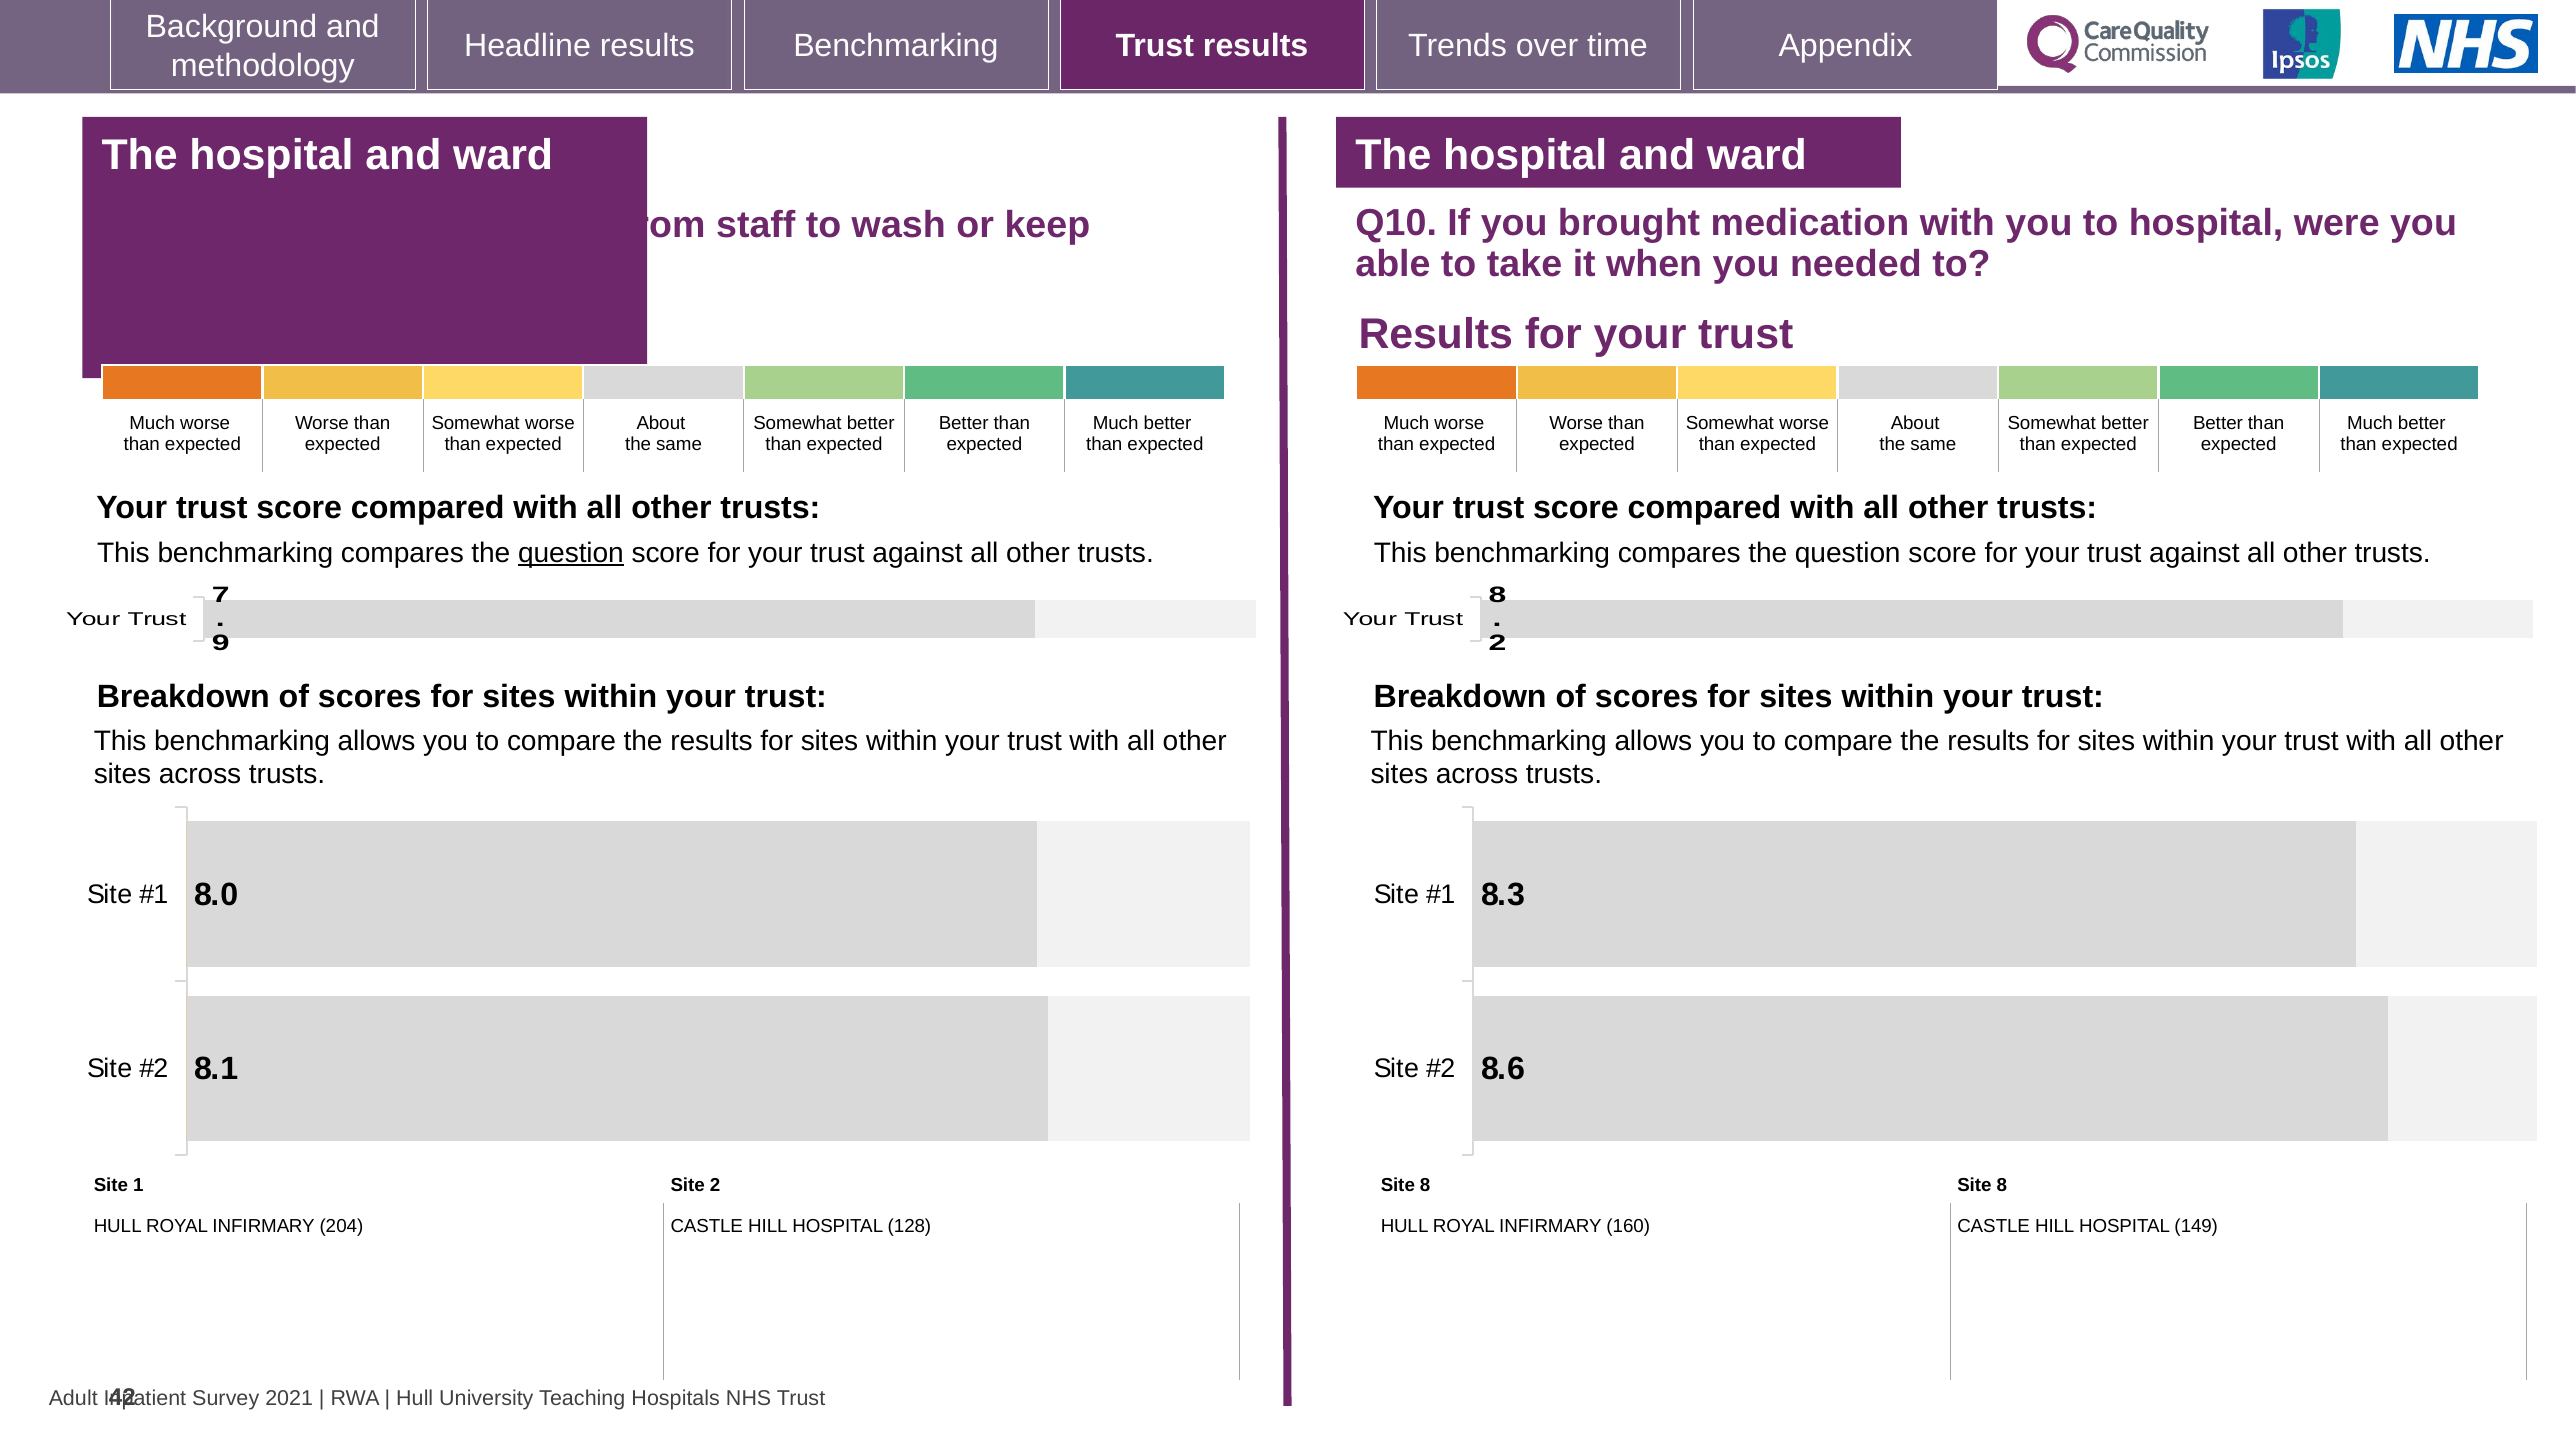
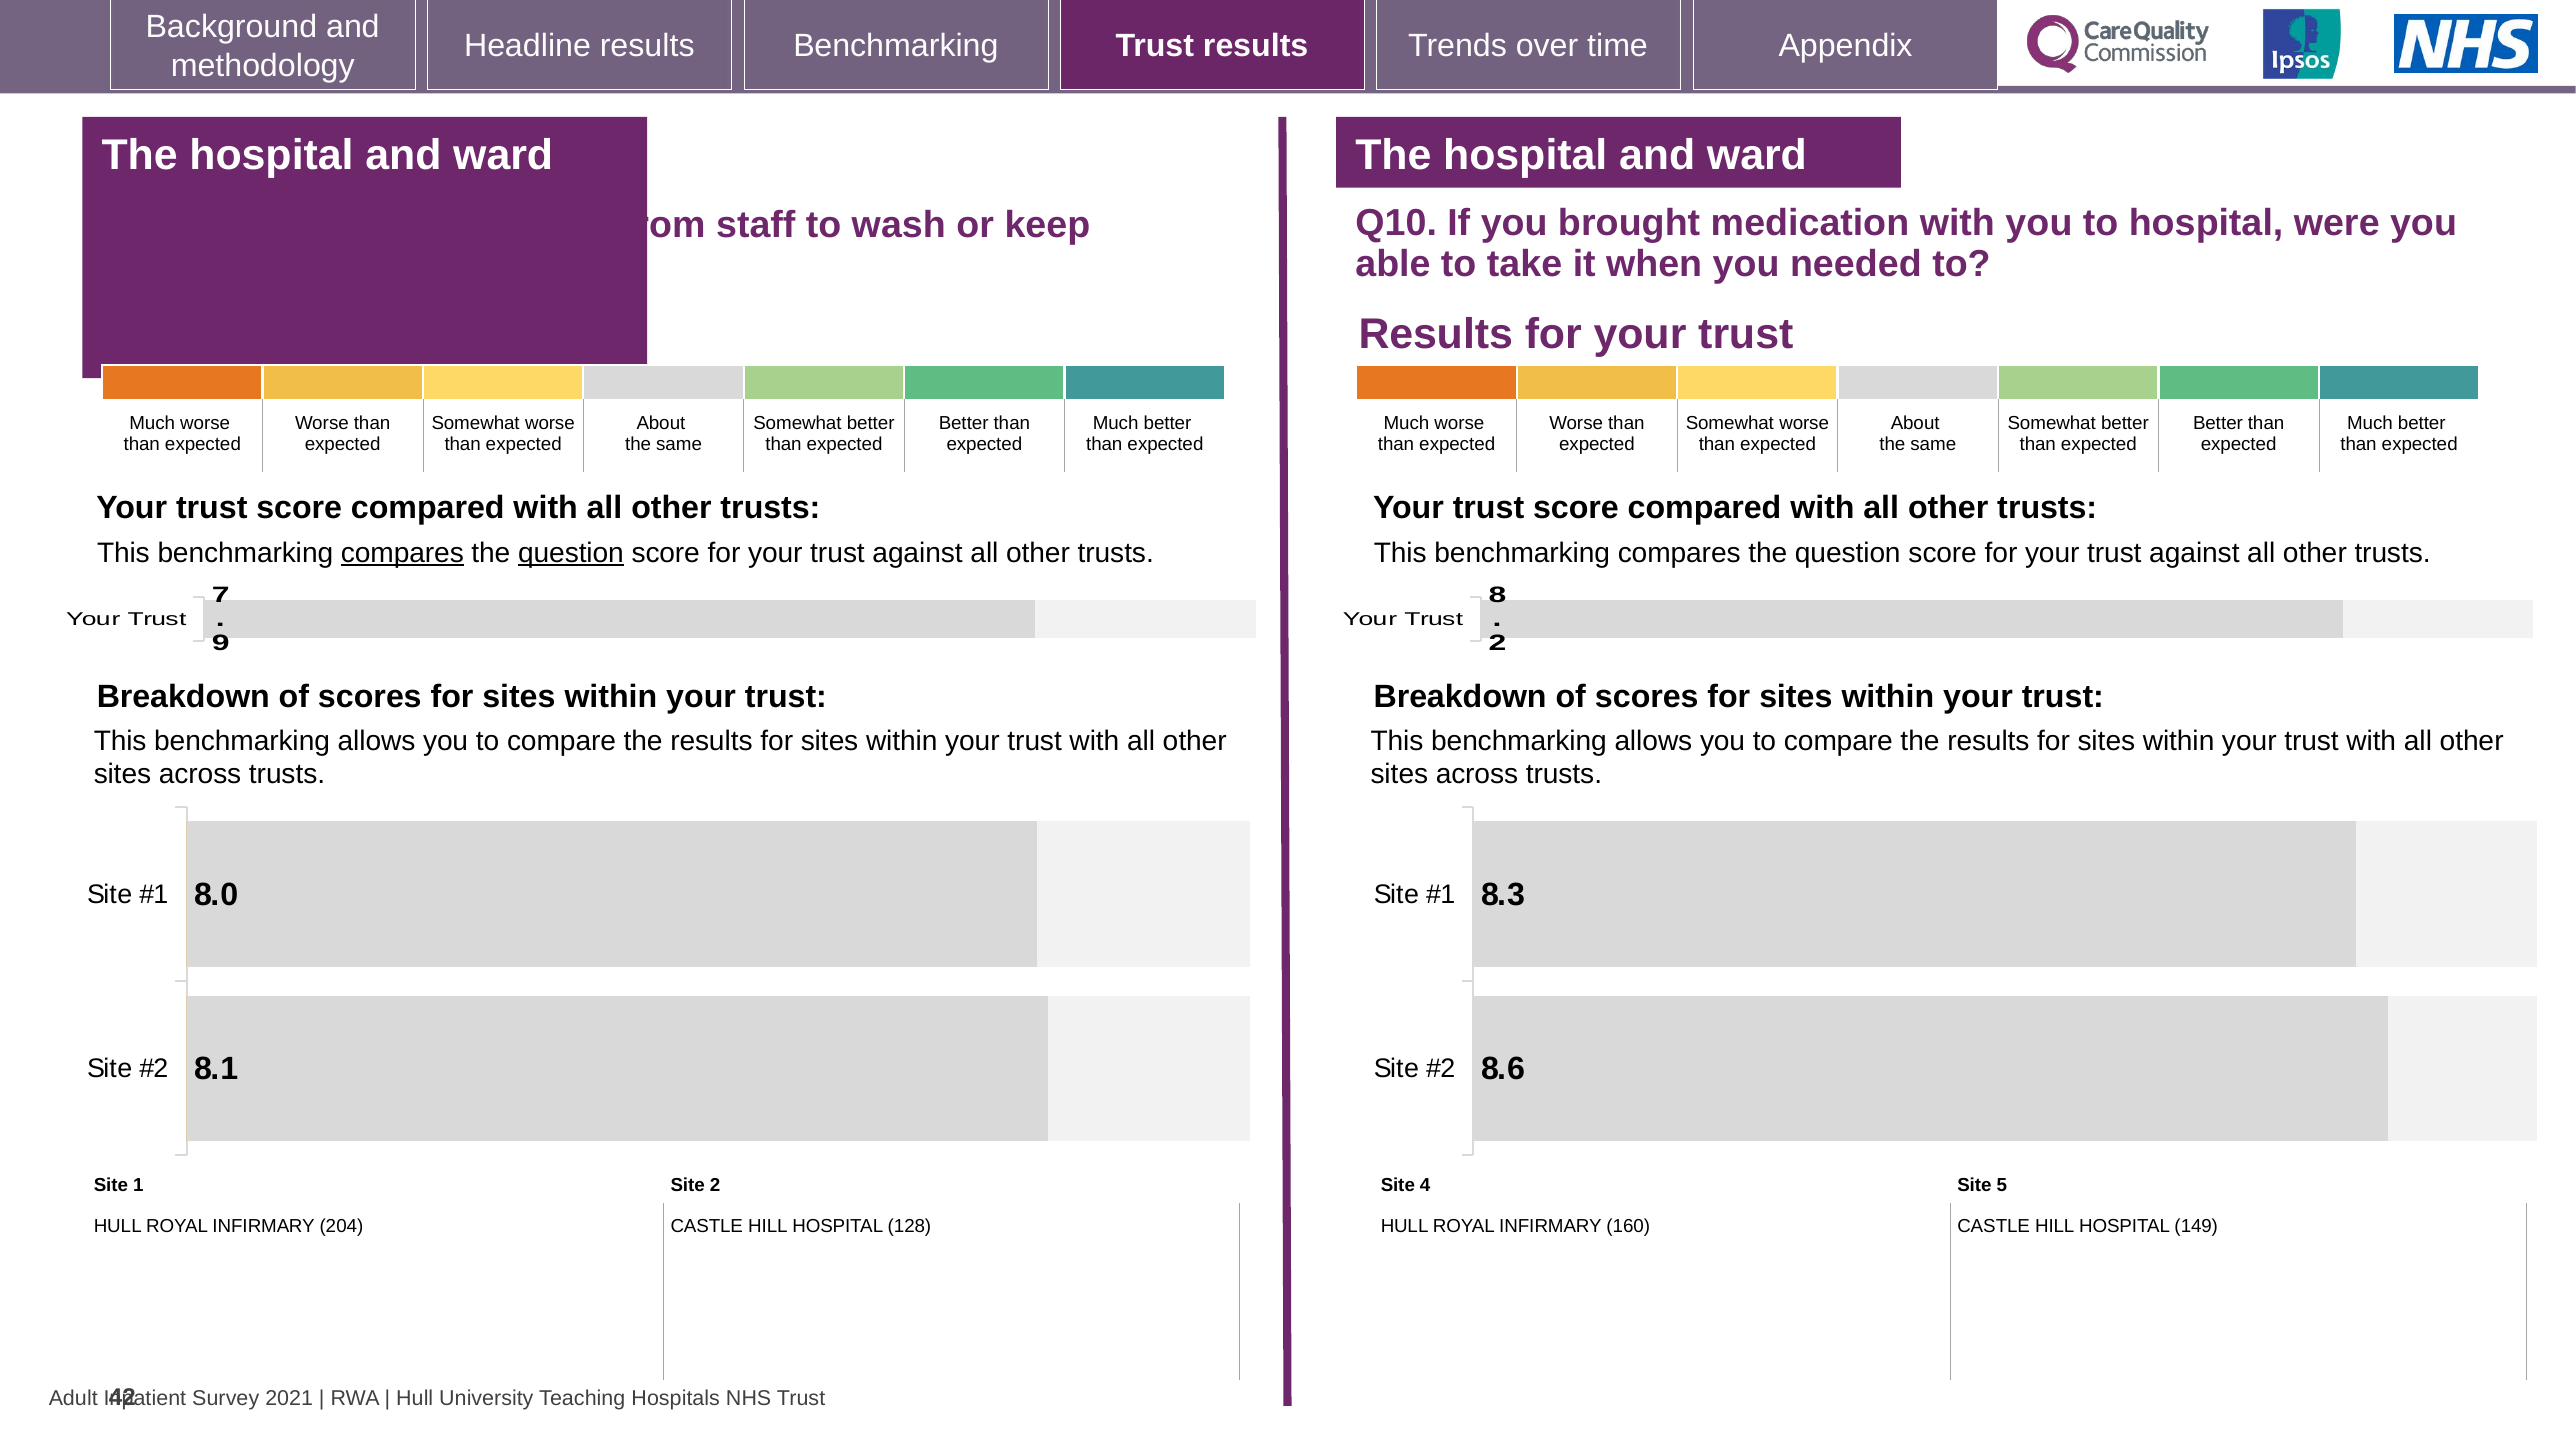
compares underline: none -> present (402, 553)
8: 8 -> 4 (1425, 1185)
8: 8 -> 5 (2002, 1185)
